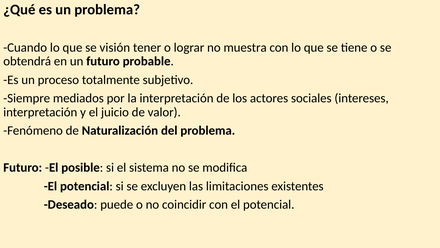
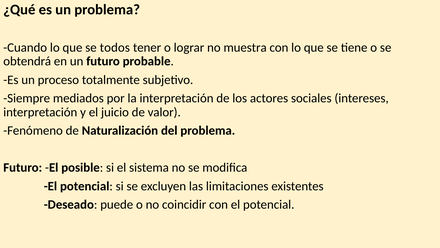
visión: visión -> todos (115, 47)
